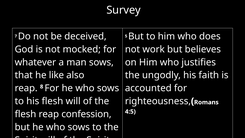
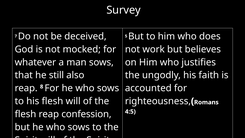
like: like -> still (56, 75)
